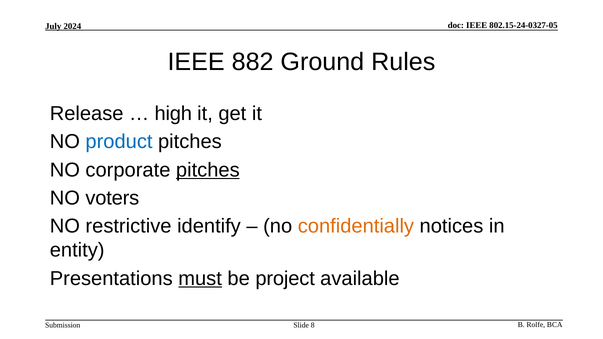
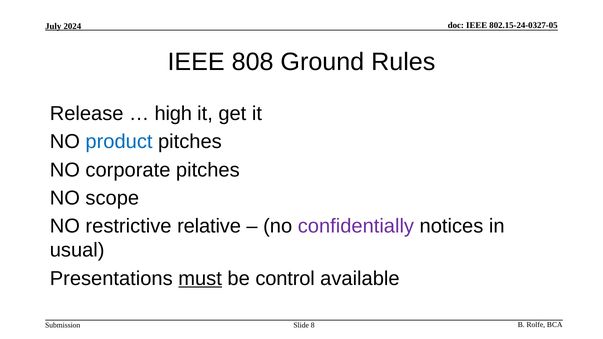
882: 882 -> 808 (253, 62)
pitches underline: present -> none (208, 170)
voters: voters -> scope (112, 198)
identify: identify -> relative (209, 226)
confidentially colour: orange -> purple (356, 226)
entity: entity -> usual (77, 250)
project: project -> control (285, 279)
